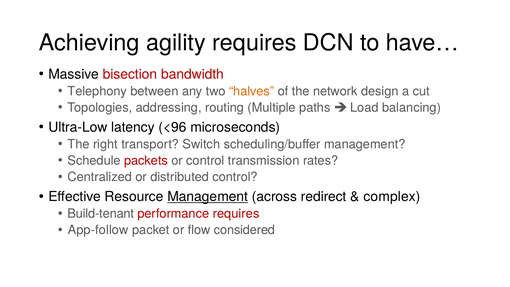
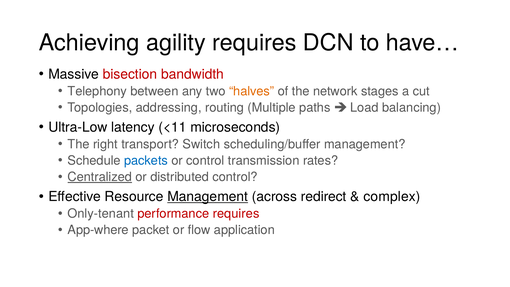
design: design -> stages (380, 91)
<96: <96 -> <11 (173, 127)
packets colour: red -> blue (146, 161)
Centralized underline: none -> present (100, 177)
Build-tenant: Build-tenant -> Only-tenant (101, 214)
App-follow: App-follow -> App-where (98, 230)
considered: considered -> application (244, 230)
